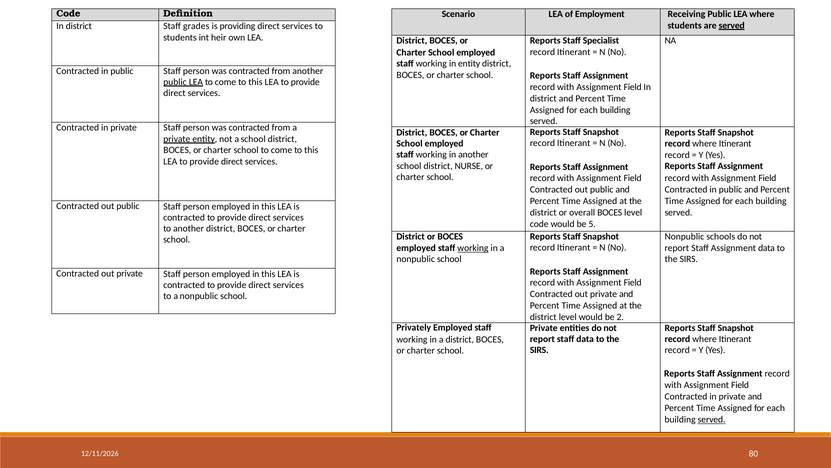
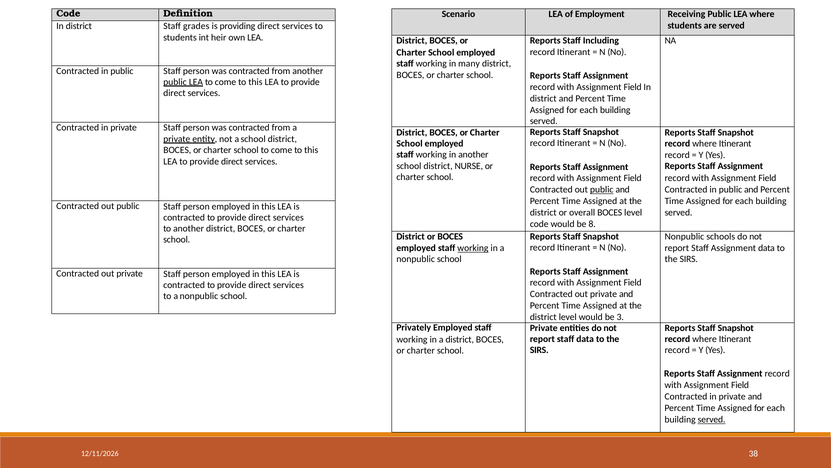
served underline: present -> none (732, 25)
Specialist: Specialist -> Including (601, 40)
in entity: entity -> many (469, 64)
public underline: none -> present (602, 189)
5: 5 -> 8 (592, 224)
2: 2 -> 3 (620, 317)
80: 80 -> 38 (753, 453)
